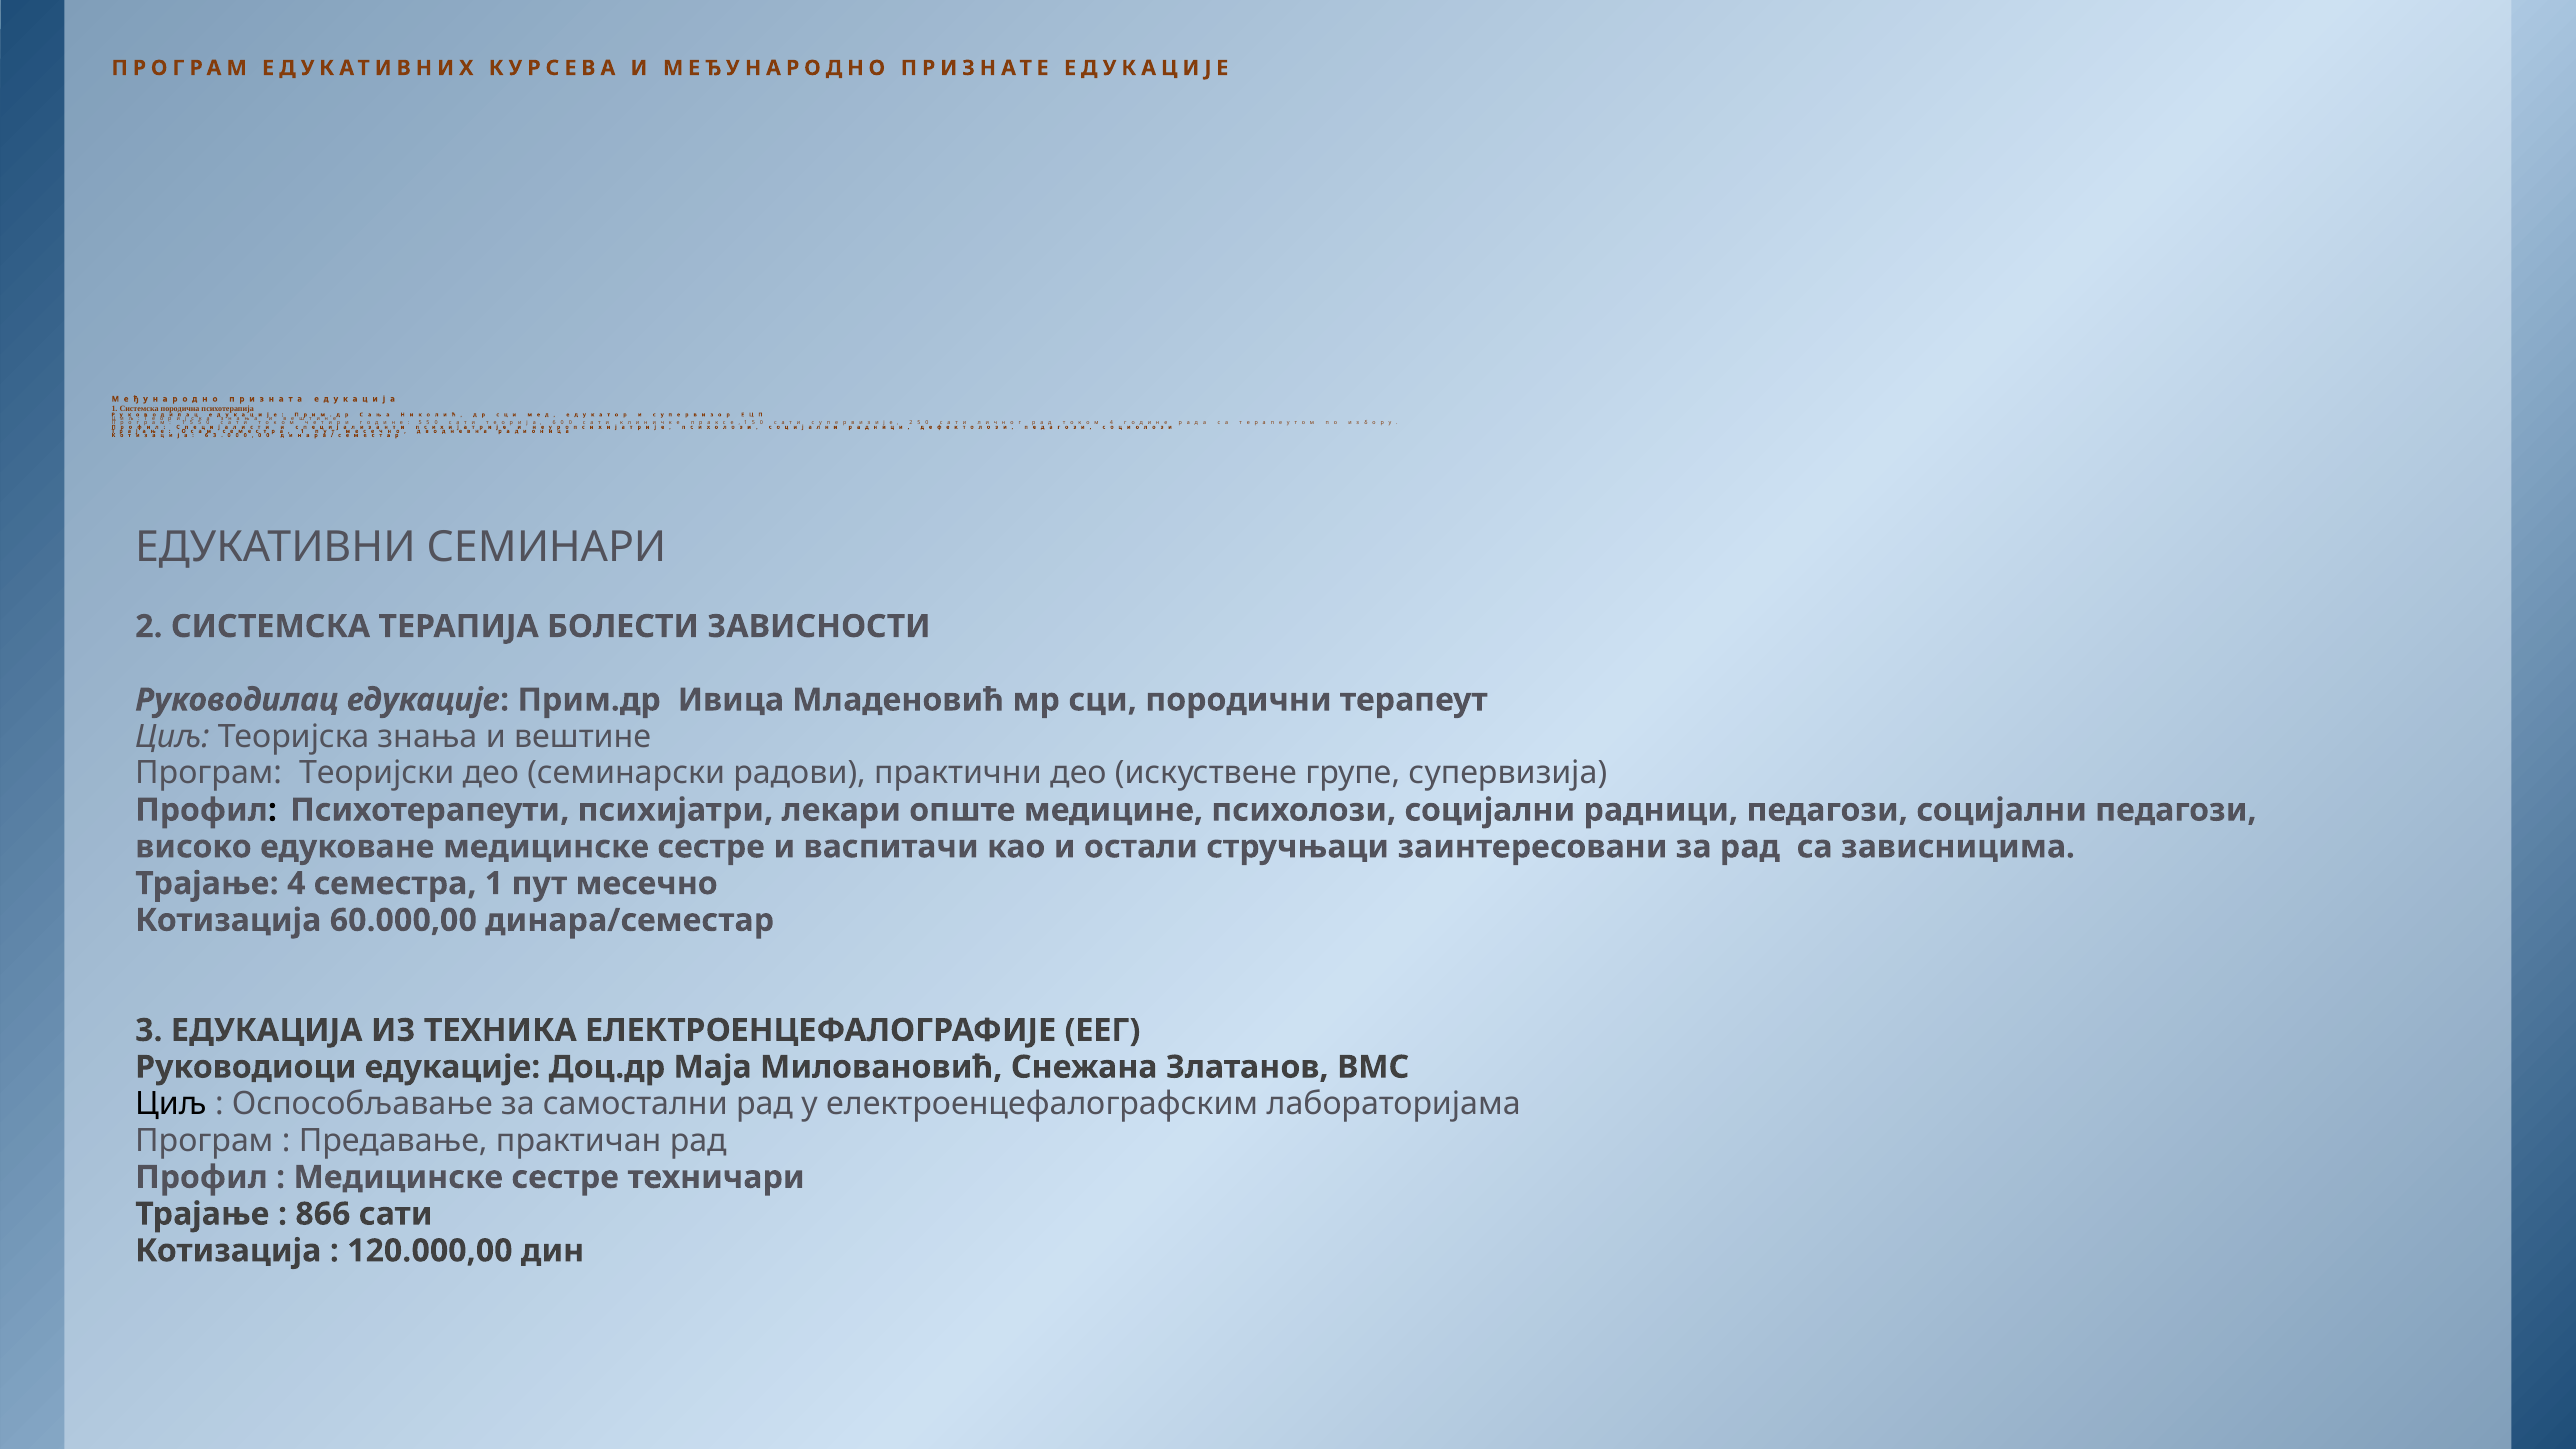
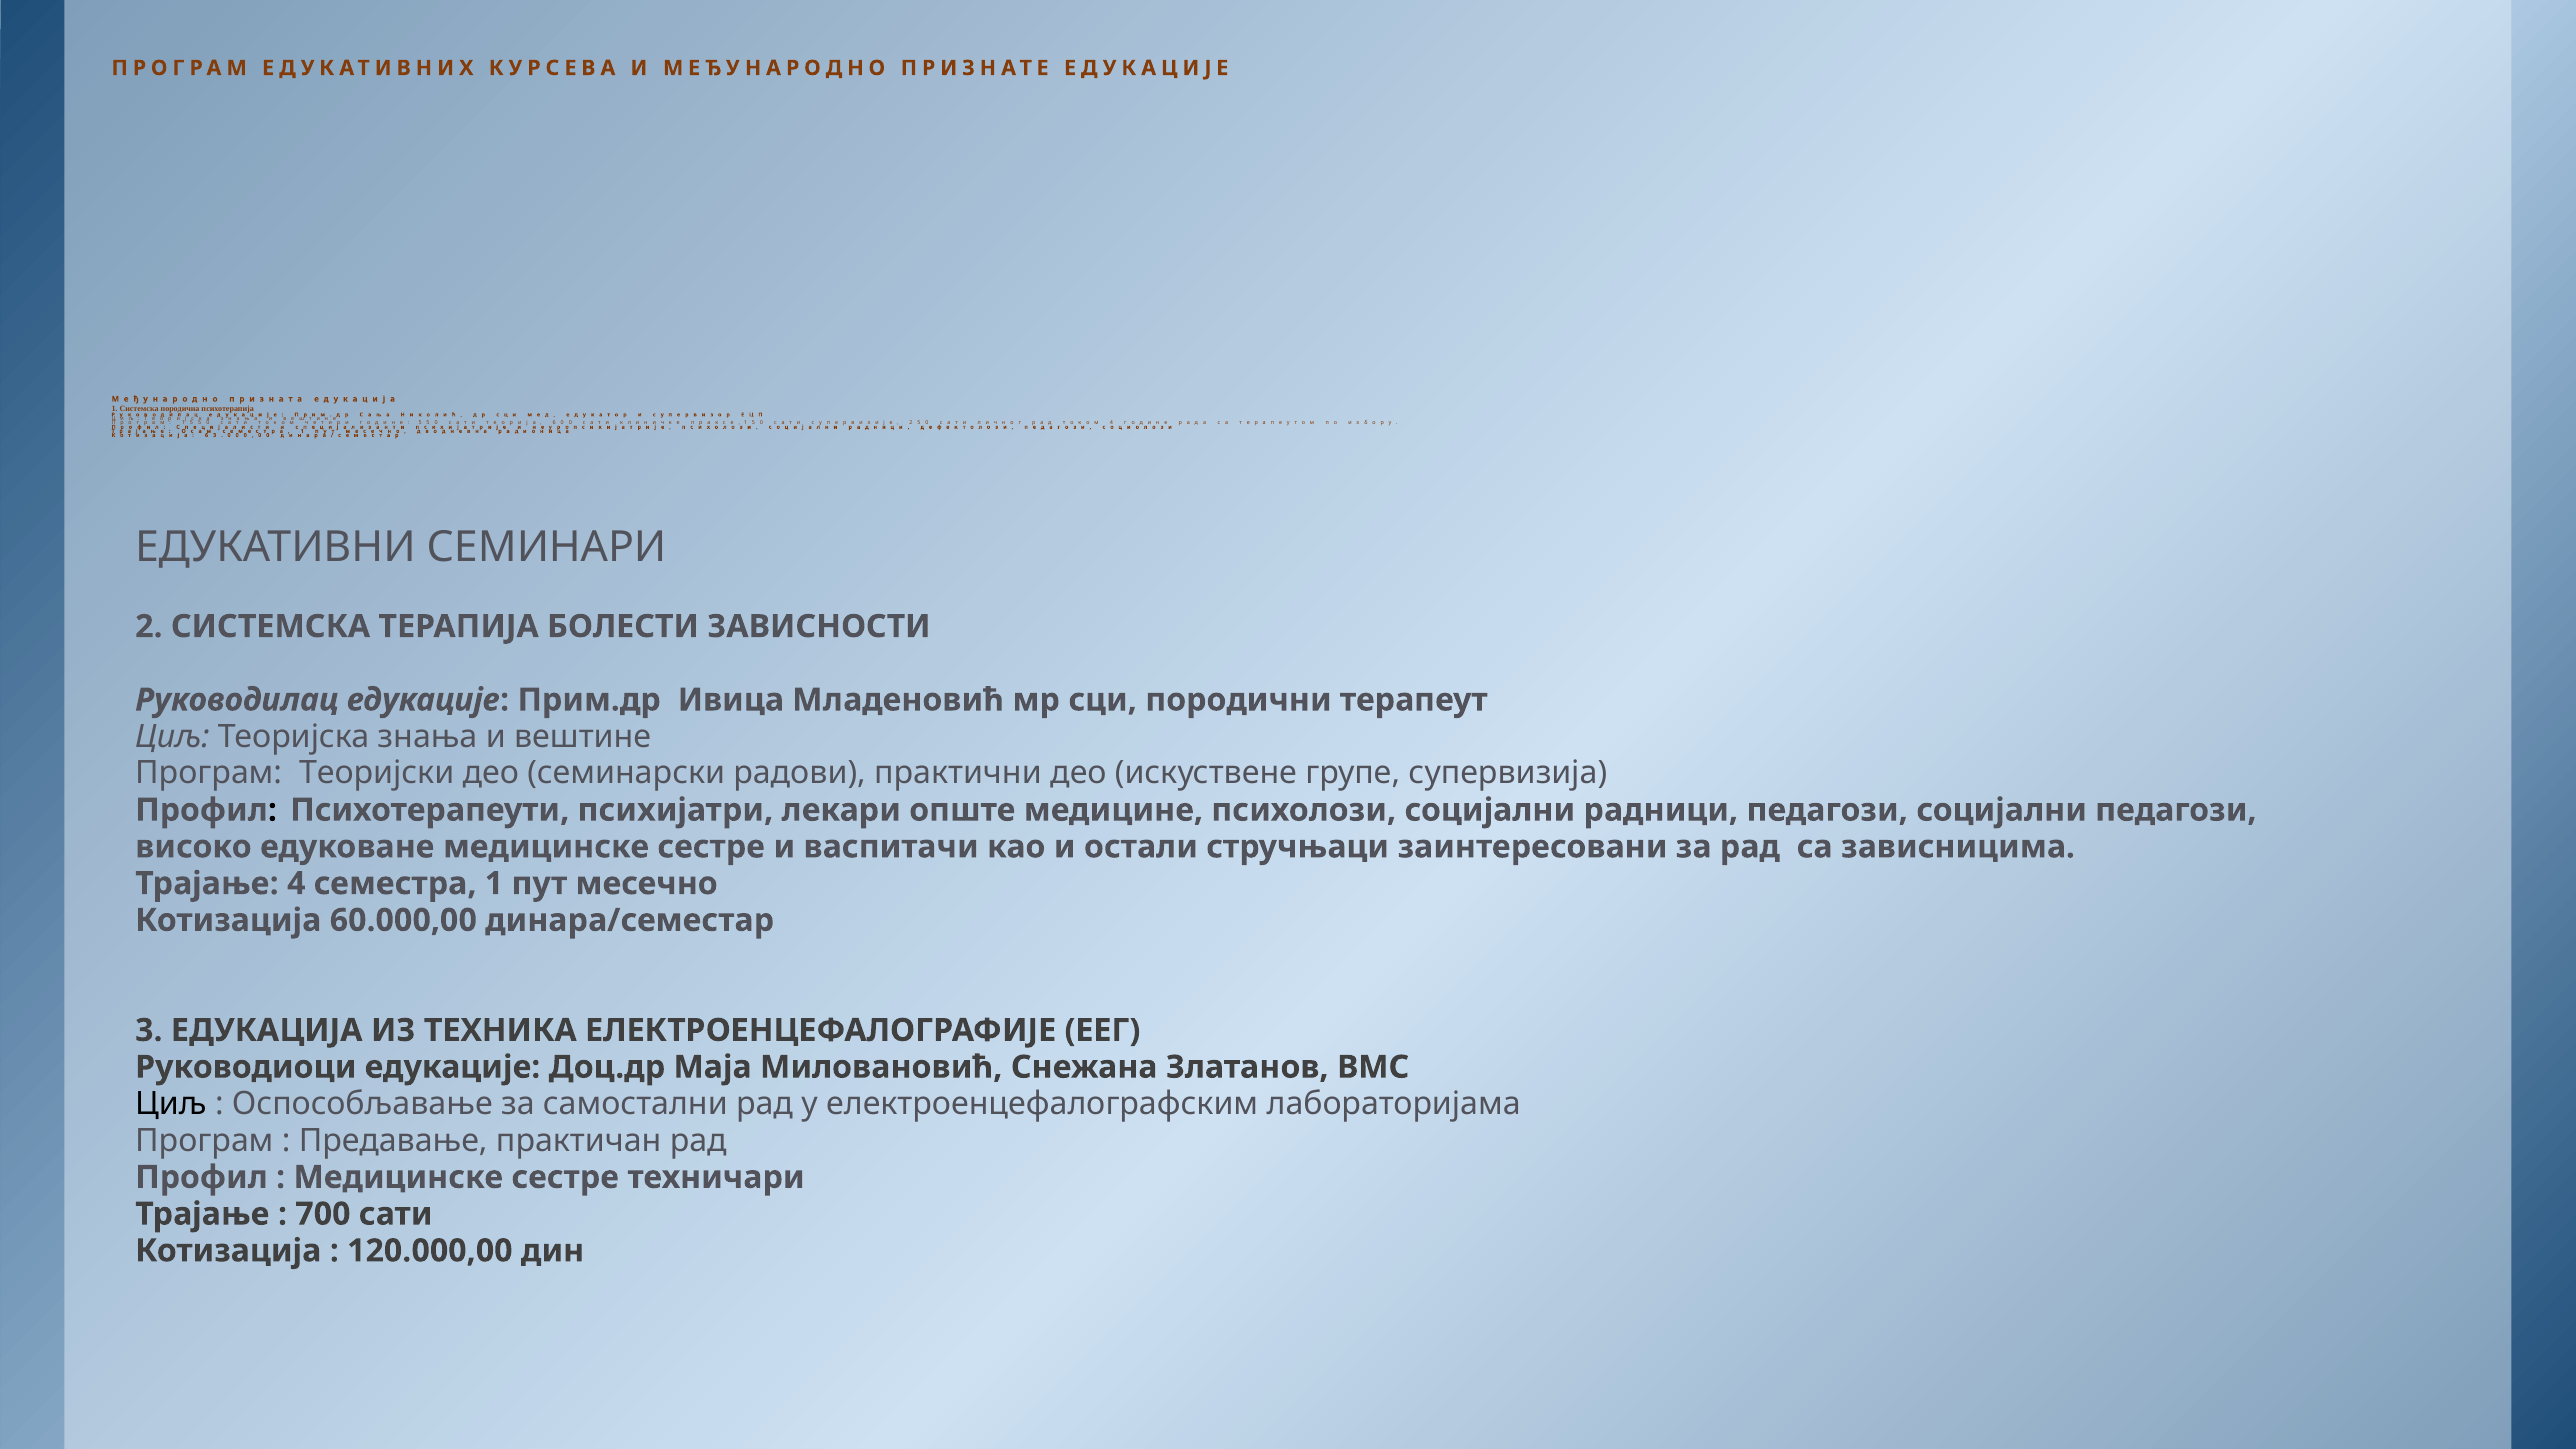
866: 866 -> 700 (323, 1214)
